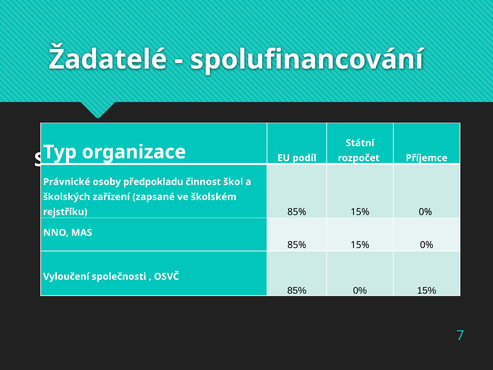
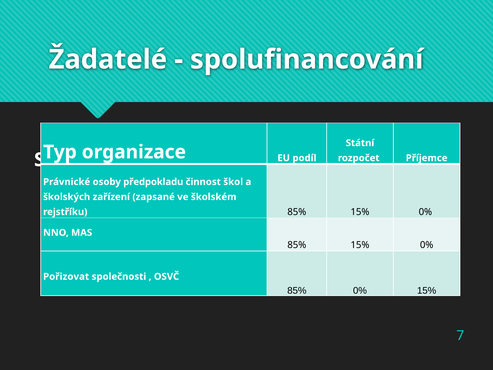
Vyloučení: Vyloučení -> Pořizovat (66, 276)
